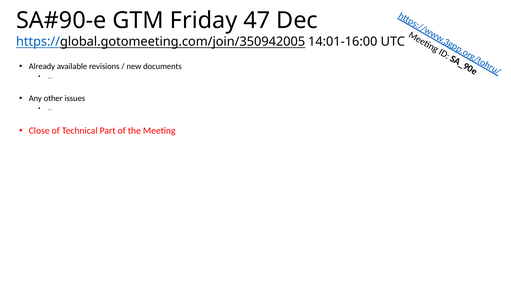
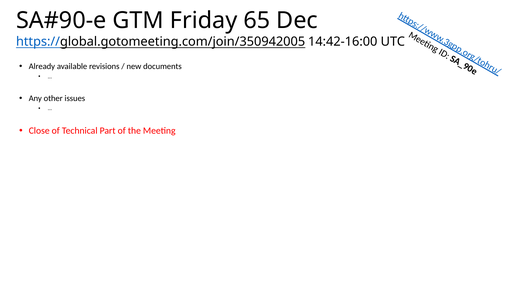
47: 47 -> 65 (257, 21)
14:01-16:00: 14:01-16:00 -> 14:42-16:00 (343, 42)
